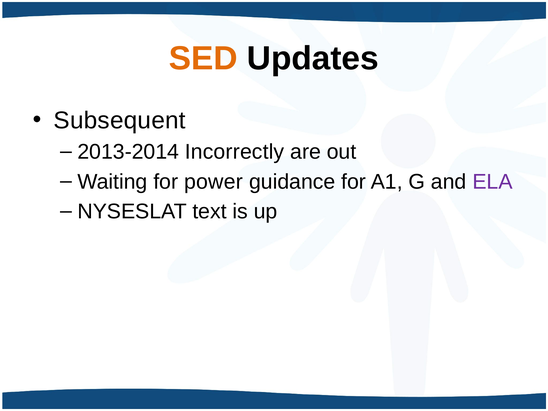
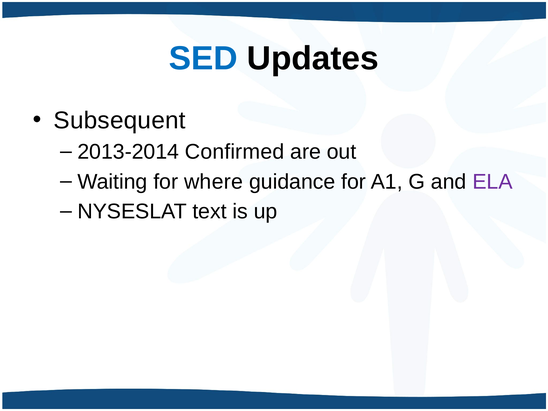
SED colour: orange -> blue (203, 58)
Incorrectly: Incorrectly -> Confirmed (235, 152)
power: power -> where (214, 182)
